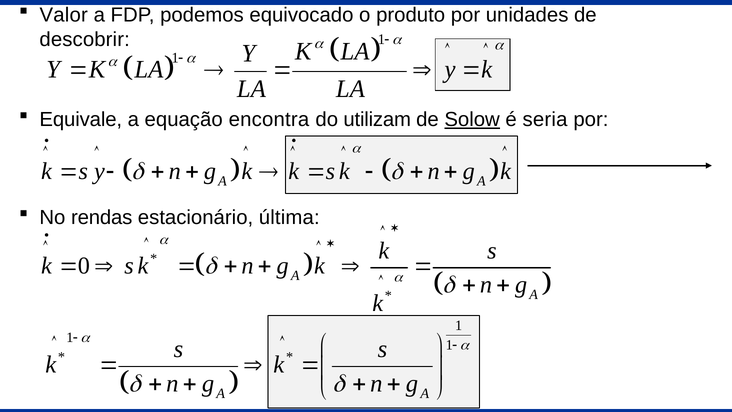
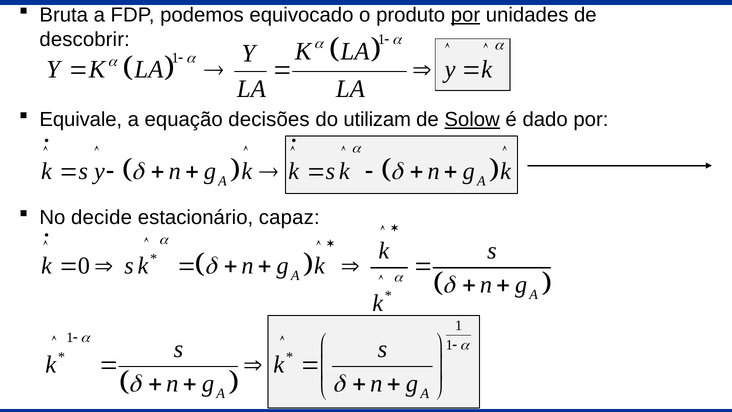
Valor: Valor -> Bruta (64, 15)
por underline: none -> present (465, 15)
encontra: encontra -> decisões (269, 119)
seria: seria -> dado (545, 119)
rendas: rendas -> decide (102, 217)
última: última -> capaz (289, 217)
